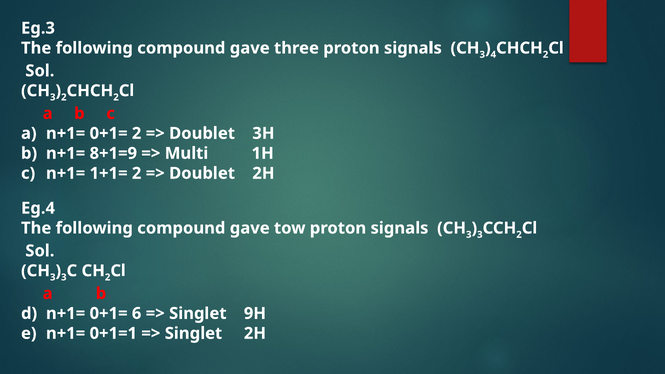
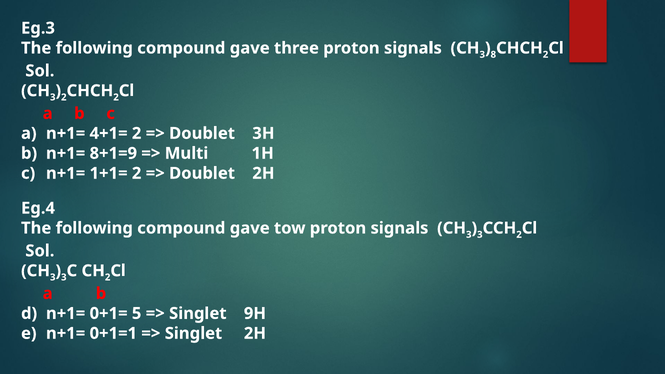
4: 4 -> 8 (493, 55)
a n+1= 0+1=: 0+1= -> 4+1= (109, 133)
6: 6 -> 5 (137, 313)
